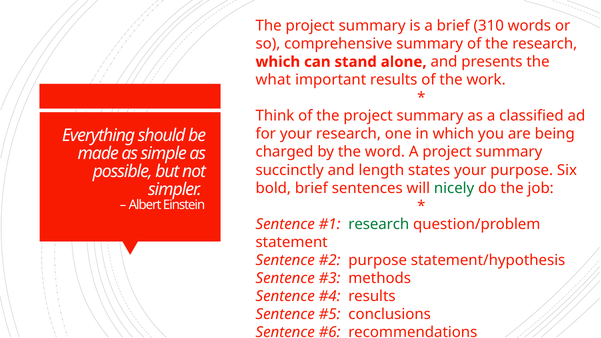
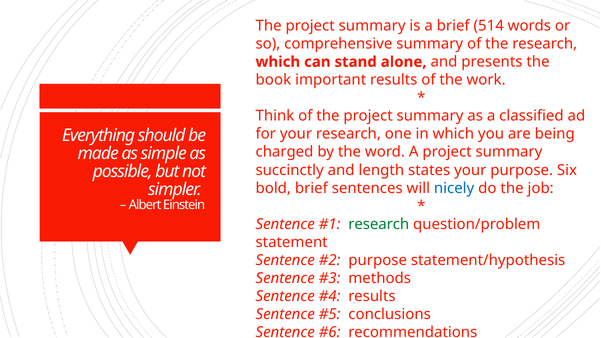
310: 310 -> 514 (489, 26)
what: what -> book (273, 80)
nicely colour: green -> blue (454, 188)
